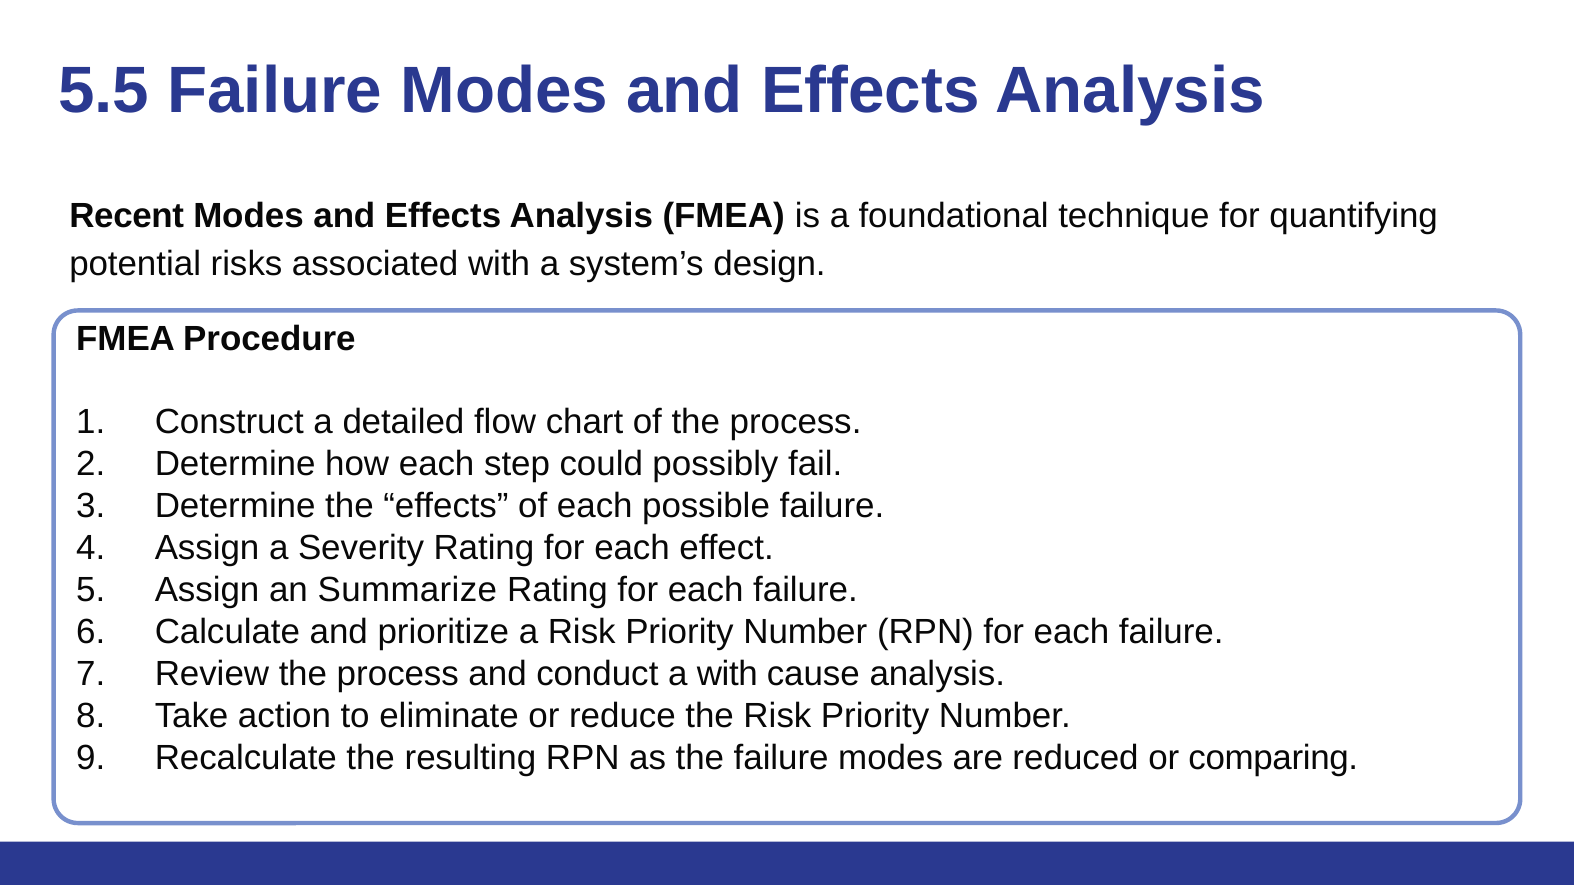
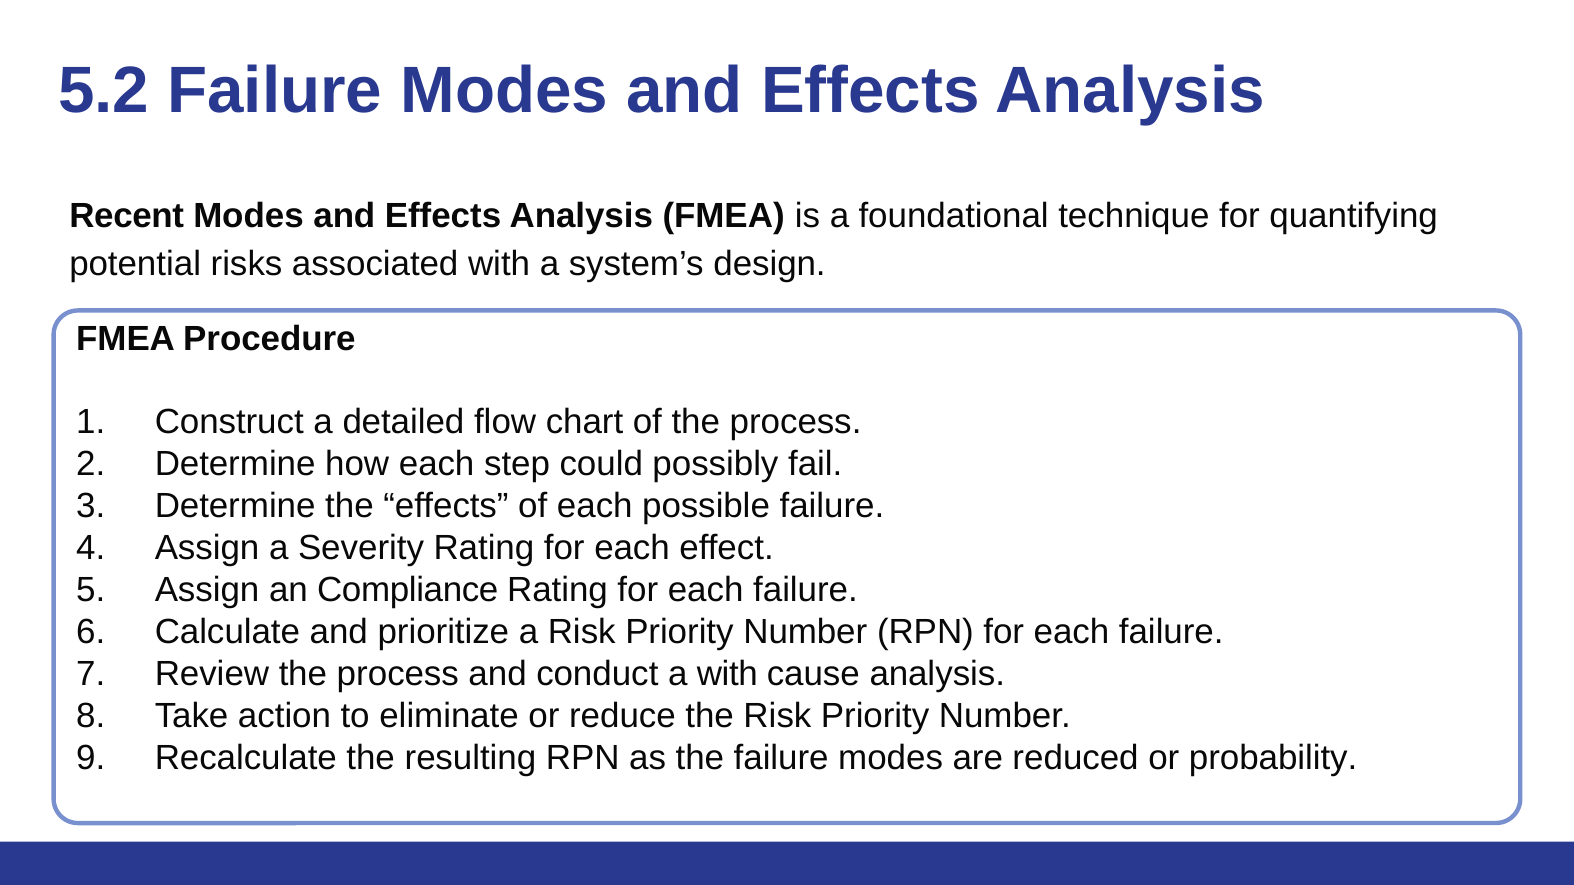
5.5: 5.5 -> 5.2 (104, 91)
Summarize: Summarize -> Compliance (408, 590)
comparing: comparing -> probability (1273, 758)
